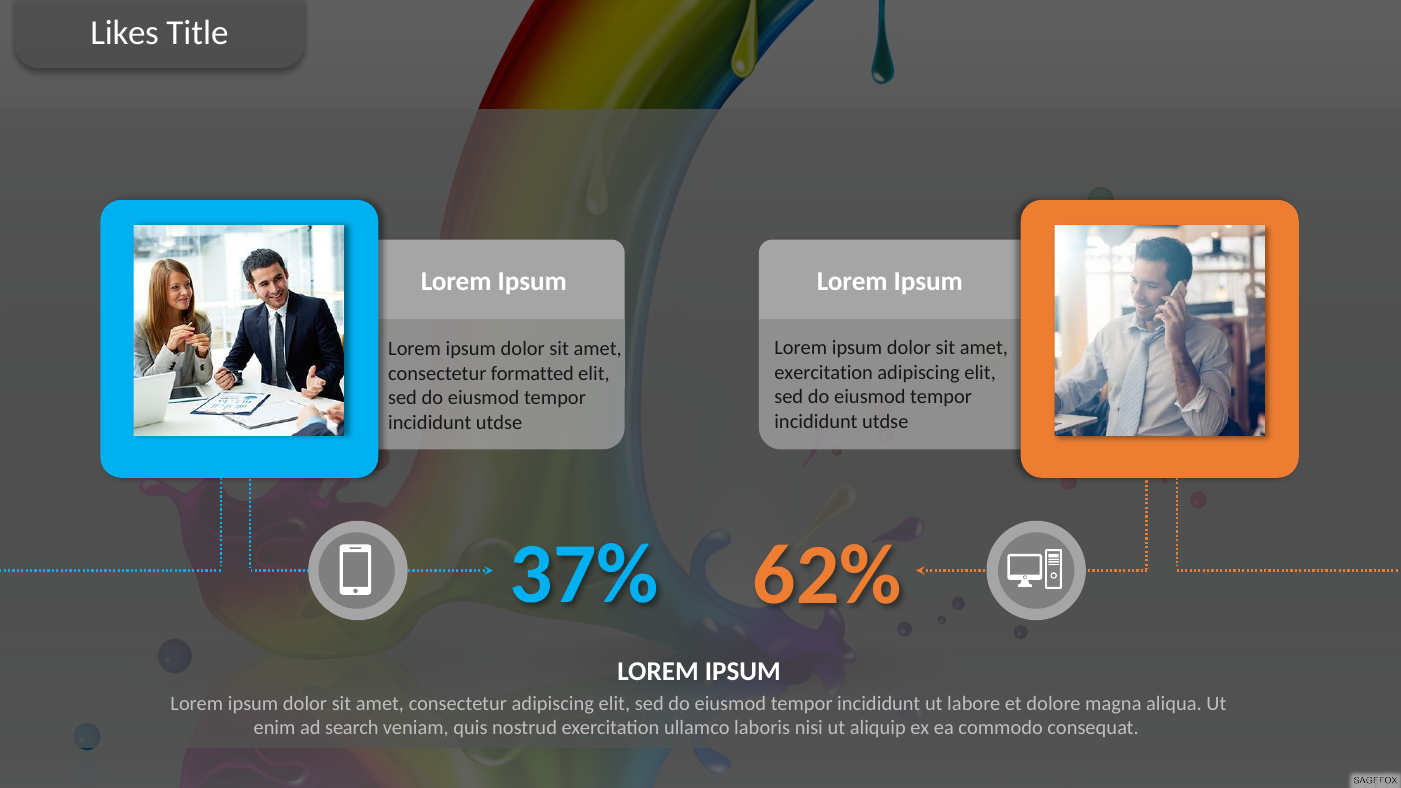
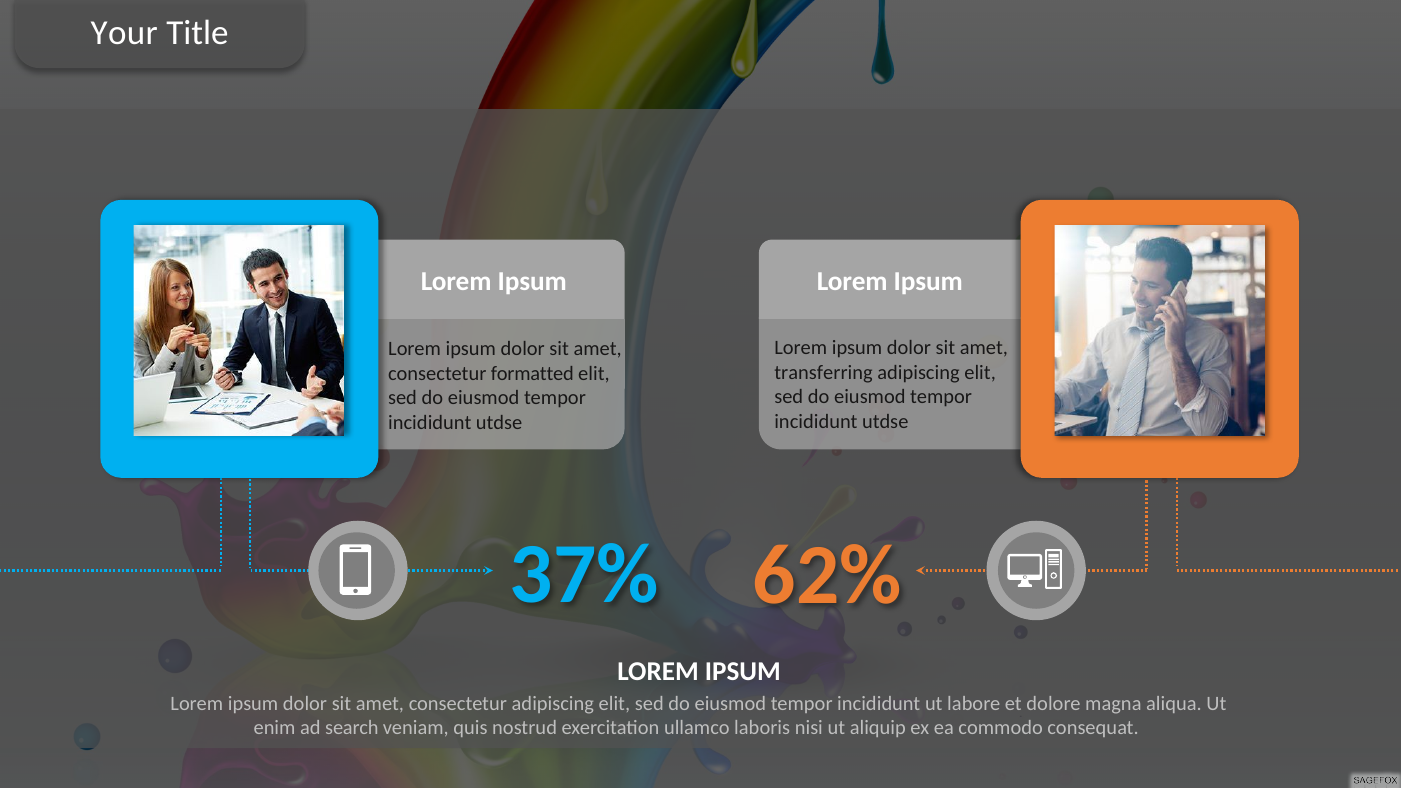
Likes: Likes -> Your (124, 33)
exercitation: exercitation -> transferring (824, 372)
